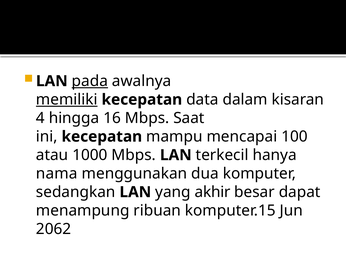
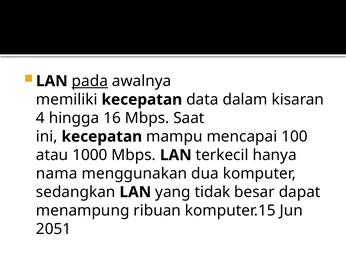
memiliki underline: present -> none (67, 99)
akhir: akhir -> tidak (213, 192)
2062: 2062 -> 2051 (54, 229)
